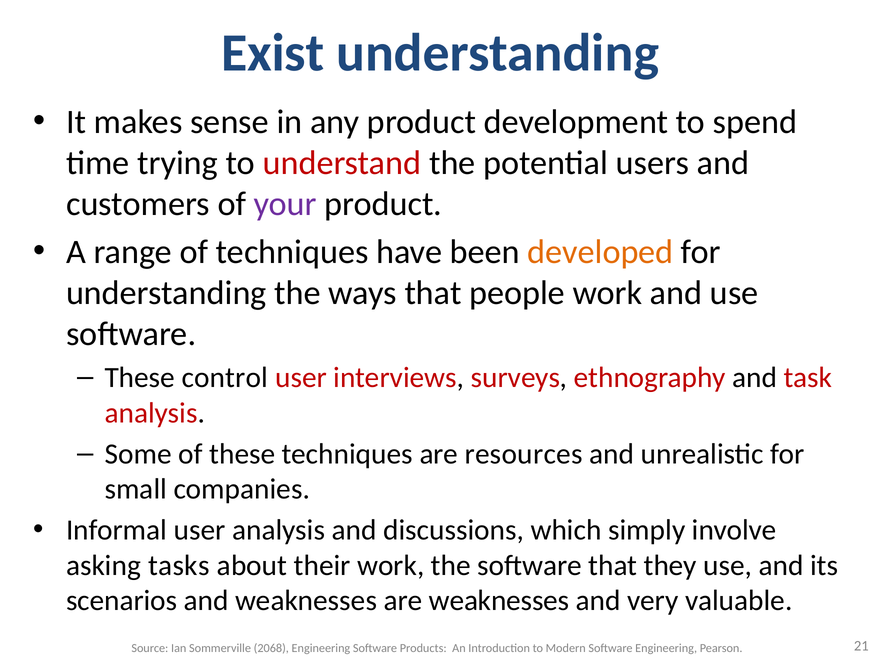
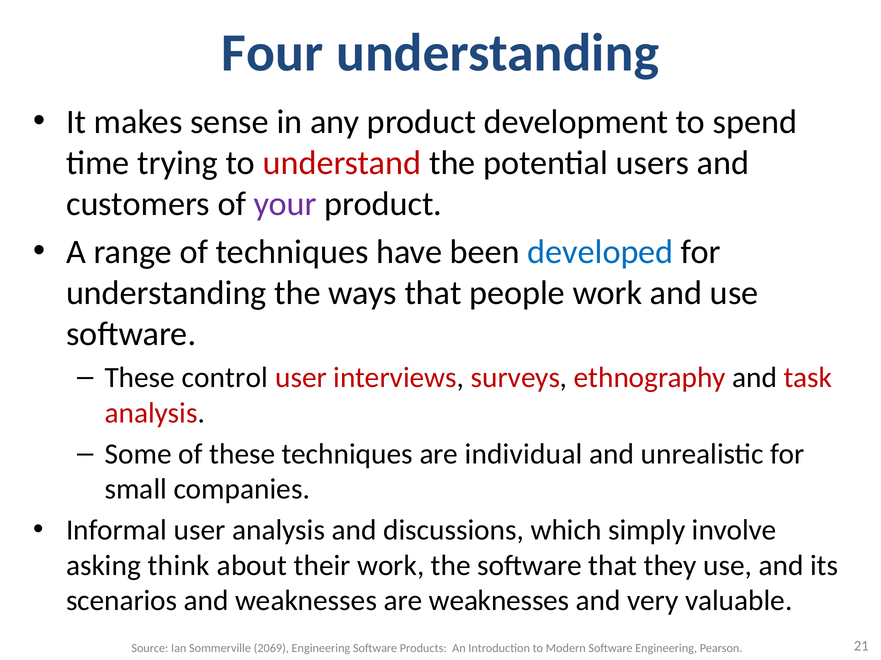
Exist: Exist -> Four (272, 53)
developed colour: orange -> blue (600, 252)
resources: resources -> individual (524, 454)
tasks: tasks -> think (179, 566)
2068: 2068 -> 2069 (271, 649)
